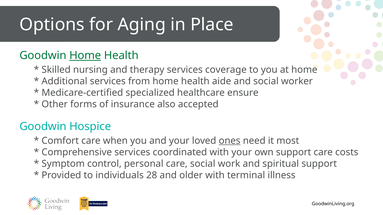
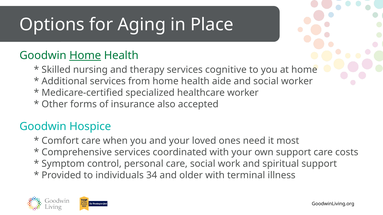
coverage: coverage -> cognitive (226, 70)
healthcare ensure: ensure -> worker (243, 93)
ones underline: present -> none (230, 141)
28: 28 -> 34 (152, 175)
